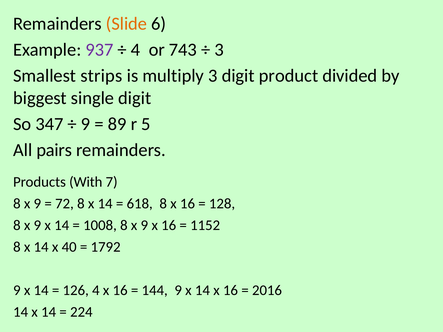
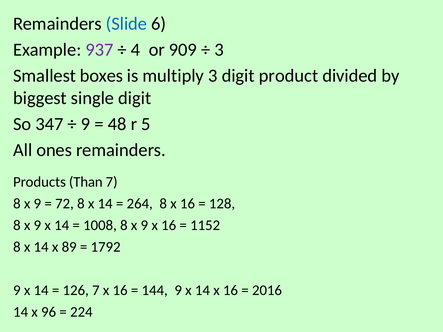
Slide colour: orange -> blue (126, 24)
743: 743 -> 909 (183, 50)
strips: strips -> boxes (101, 76)
89: 89 -> 48 (117, 124)
pairs: pairs -> ones (54, 150)
With: With -> Than (86, 182)
618: 618 -> 264 (140, 204)
40: 40 -> 89 (69, 247)
126 4: 4 -> 7 (96, 290)
14 x 14: 14 -> 96 (49, 312)
